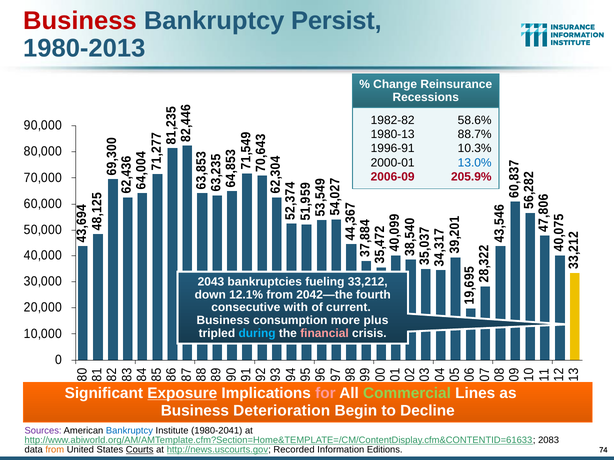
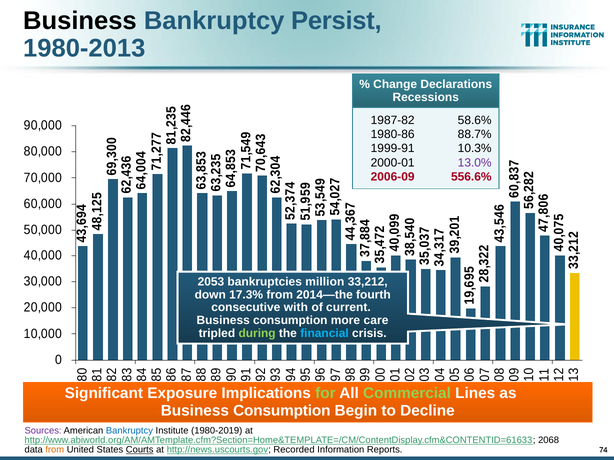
Business colour: red -> black (80, 21)
Reinsurance: Reinsurance -> Declarations (456, 84)
1982-82: 1982-82 -> 1987-82 (393, 121)
1980-13: 1980-13 -> 1980-86 (393, 135)
1996-91: 1996-91 -> 1999-91 (393, 149)
13.0% colour: blue -> purple (475, 163)
205.9%: 205.9% -> 556.6% (471, 177)
2043: 2043 -> 2053 (211, 282)
fueling: fueling -> million (325, 282)
12.1%: 12.1% -> 17.3% (246, 295)
2042—the: 2042—the -> 2014—the (325, 295)
plus: plus -> care (376, 321)
during colour: light blue -> light green (257, 334)
financial colour: pink -> light blue (324, 334)
Exposure underline: present -> none (182, 394)
for colour: pink -> light green (325, 394)
Deterioration: Deterioration -> Consumption (282, 411)
1980-2041: 1980-2041 -> 1980-2019 (217, 431)
2083: 2083 -> 2068 (549, 441)
Editions: Editions -> Reports (385, 450)
